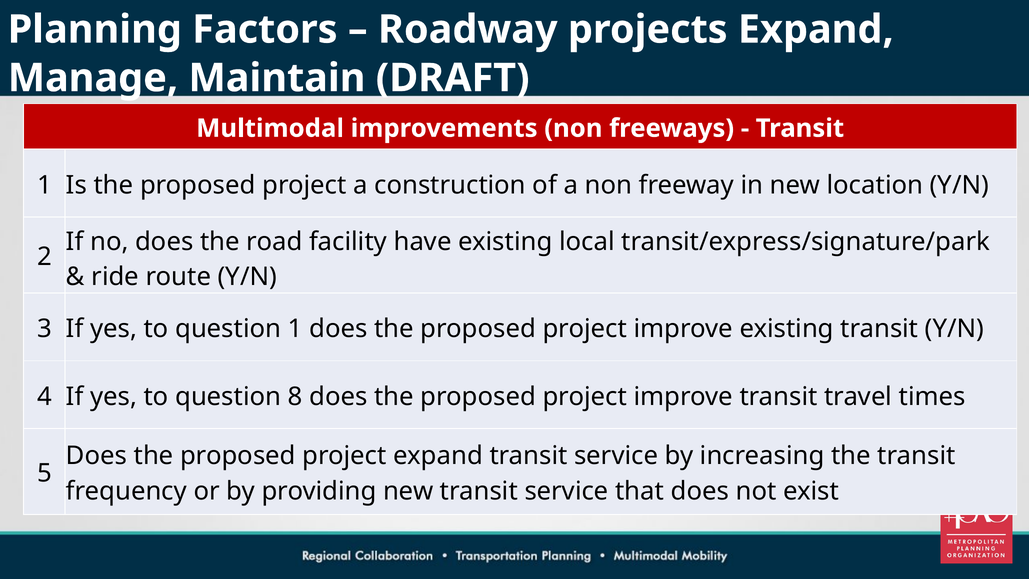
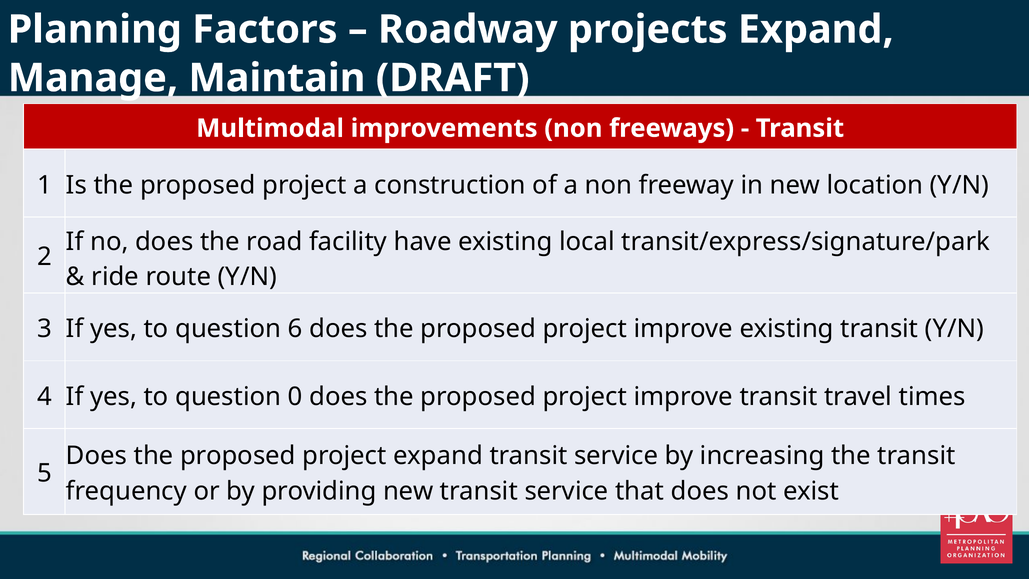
question 1: 1 -> 6 (295, 329)
8: 8 -> 0 (295, 396)
